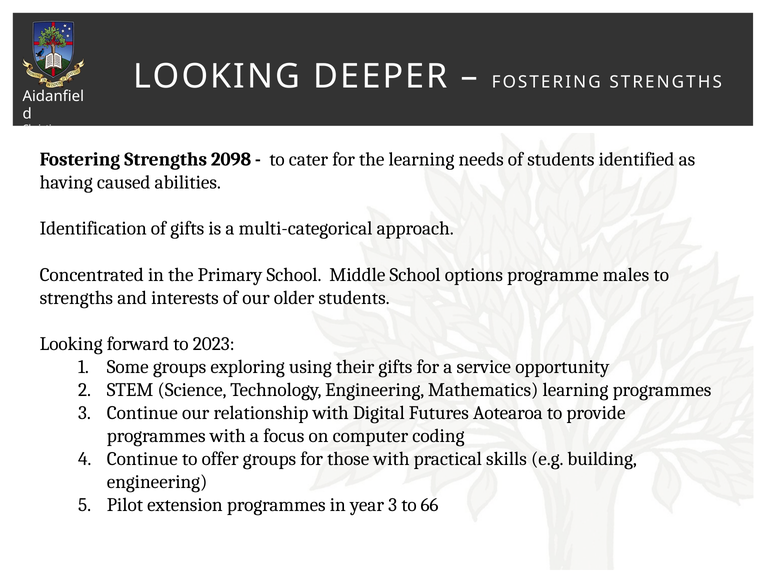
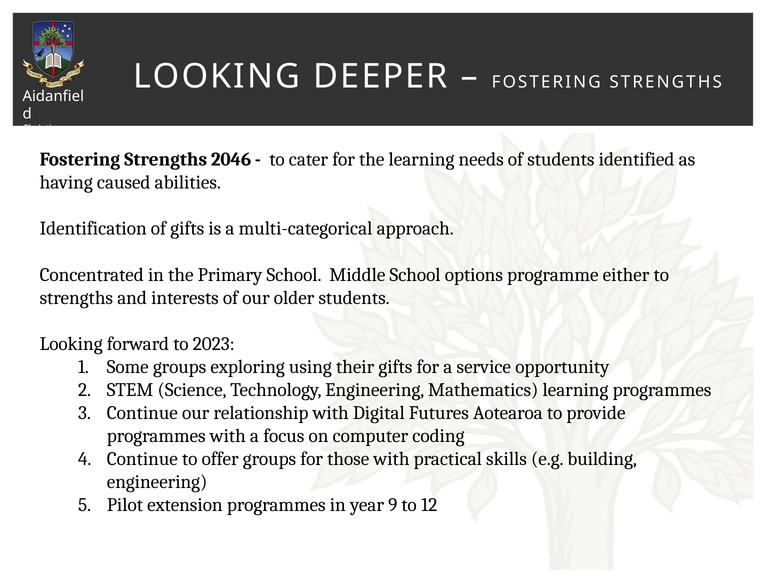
2098: 2098 -> 2046 (231, 159)
males: males -> either (626, 275)
year 3: 3 -> 9 (393, 505)
66: 66 -> 12 (429, 505)
